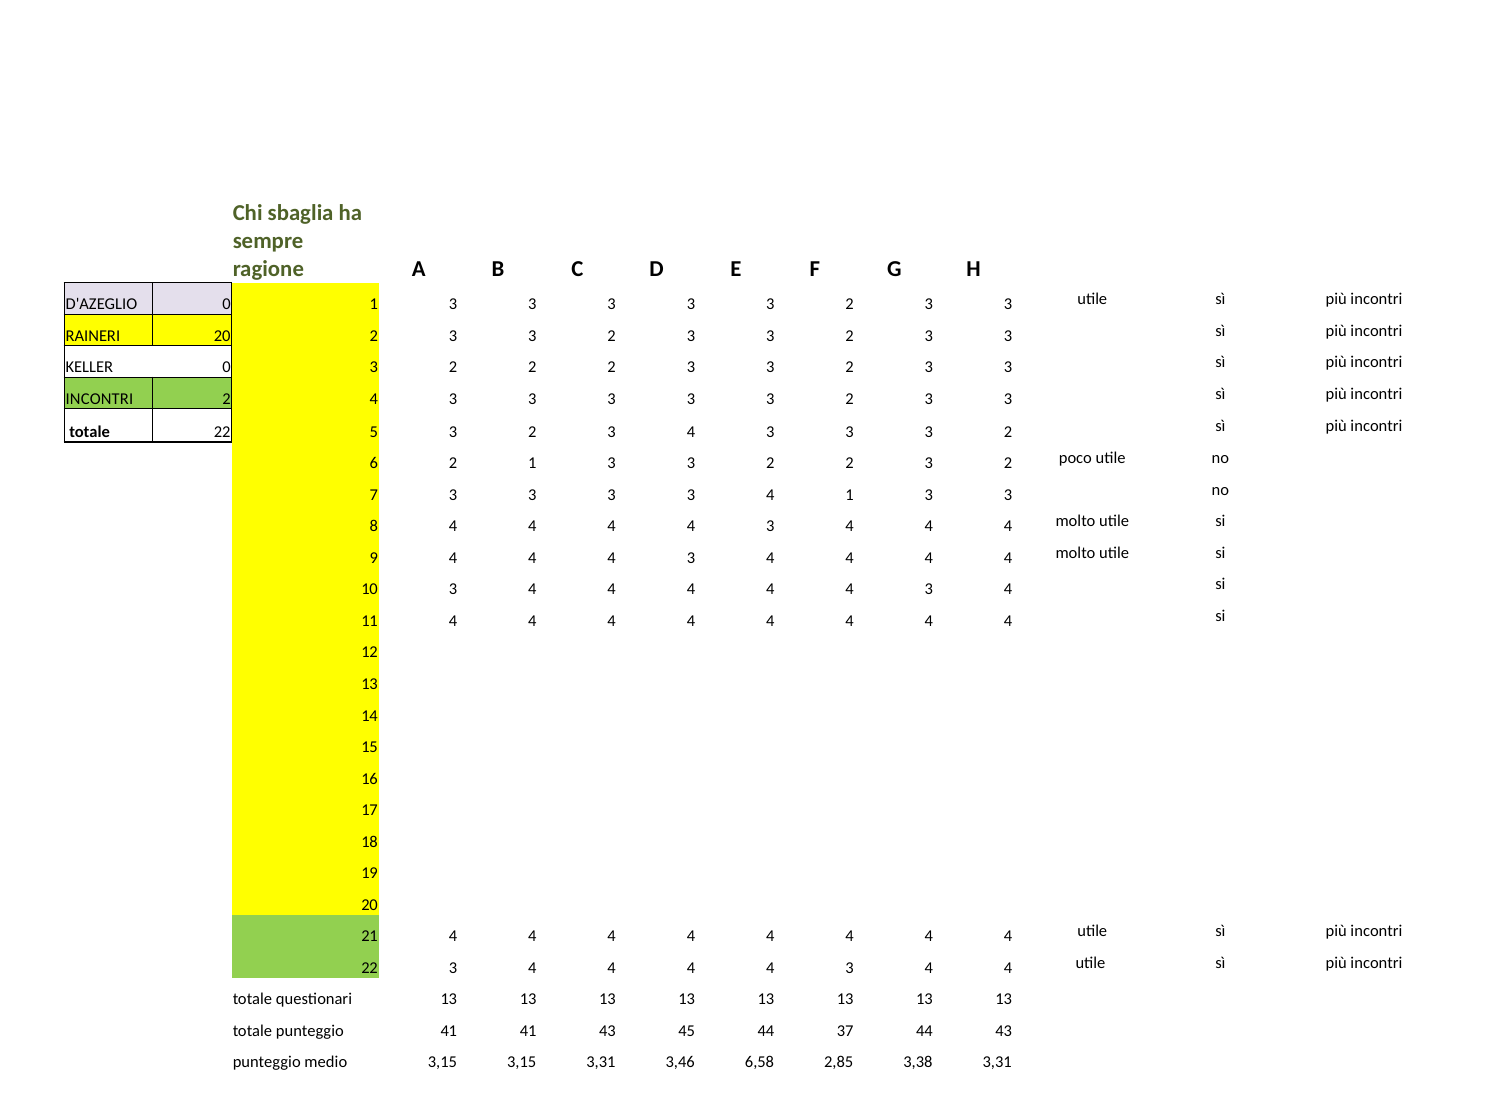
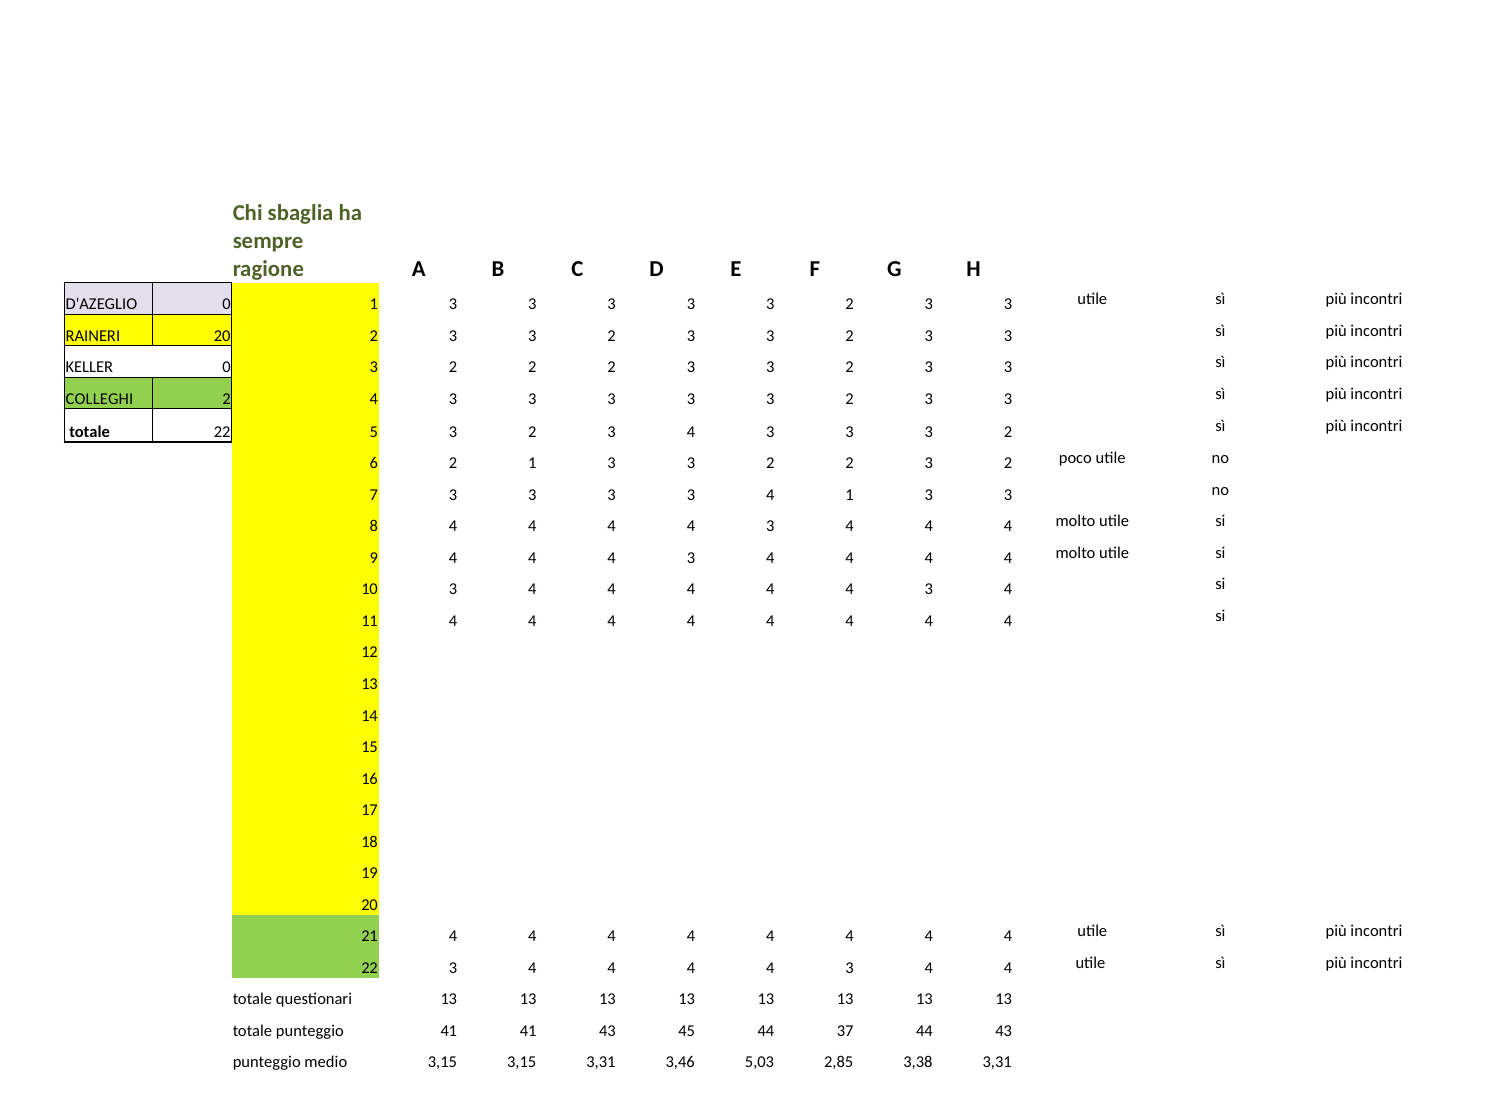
INCONTRI: INCONTRI -> COLLEGHI (99, 399)
6,58: 6,58 -> 5,03 (760, 1063)
